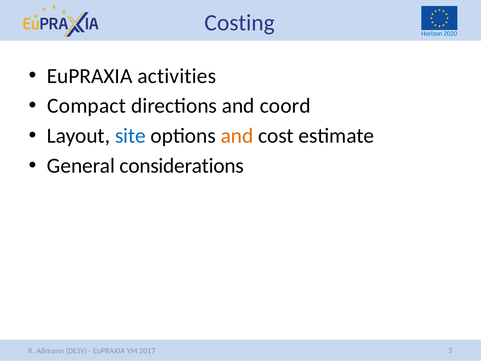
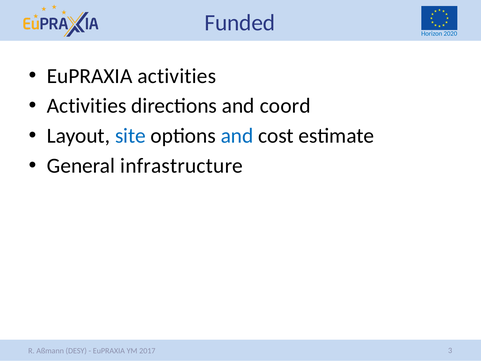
Costing: Costing -> Funded (240, 23)
Compact: Compact -> Activities (87, 106)
and colour: orange -> blue (237, 136)
considerations: considerations -> infrastructure (182, 166)
